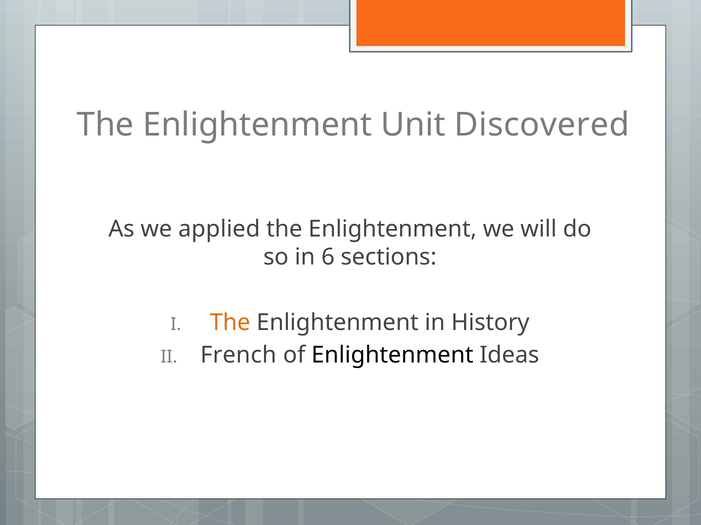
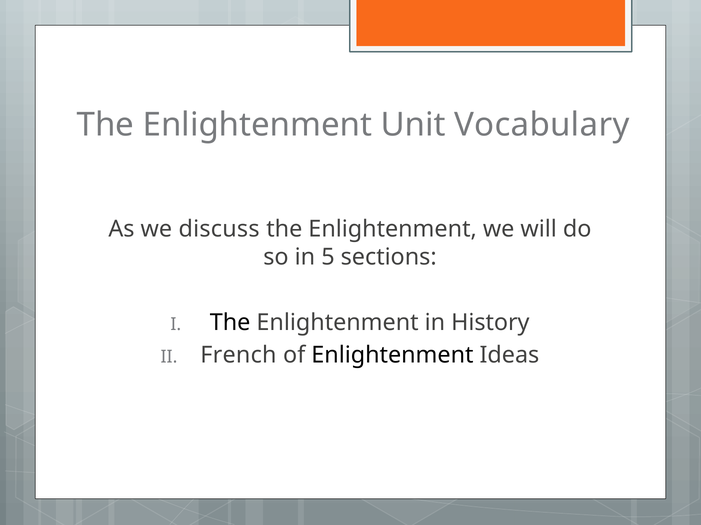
Discovered: Discovered -> Vocabulary (542, 125)
applied: applied -> discuss (219, 229)
6: 6 -> 5 (328, 258)
The colour: orange -> black (230, 323)
